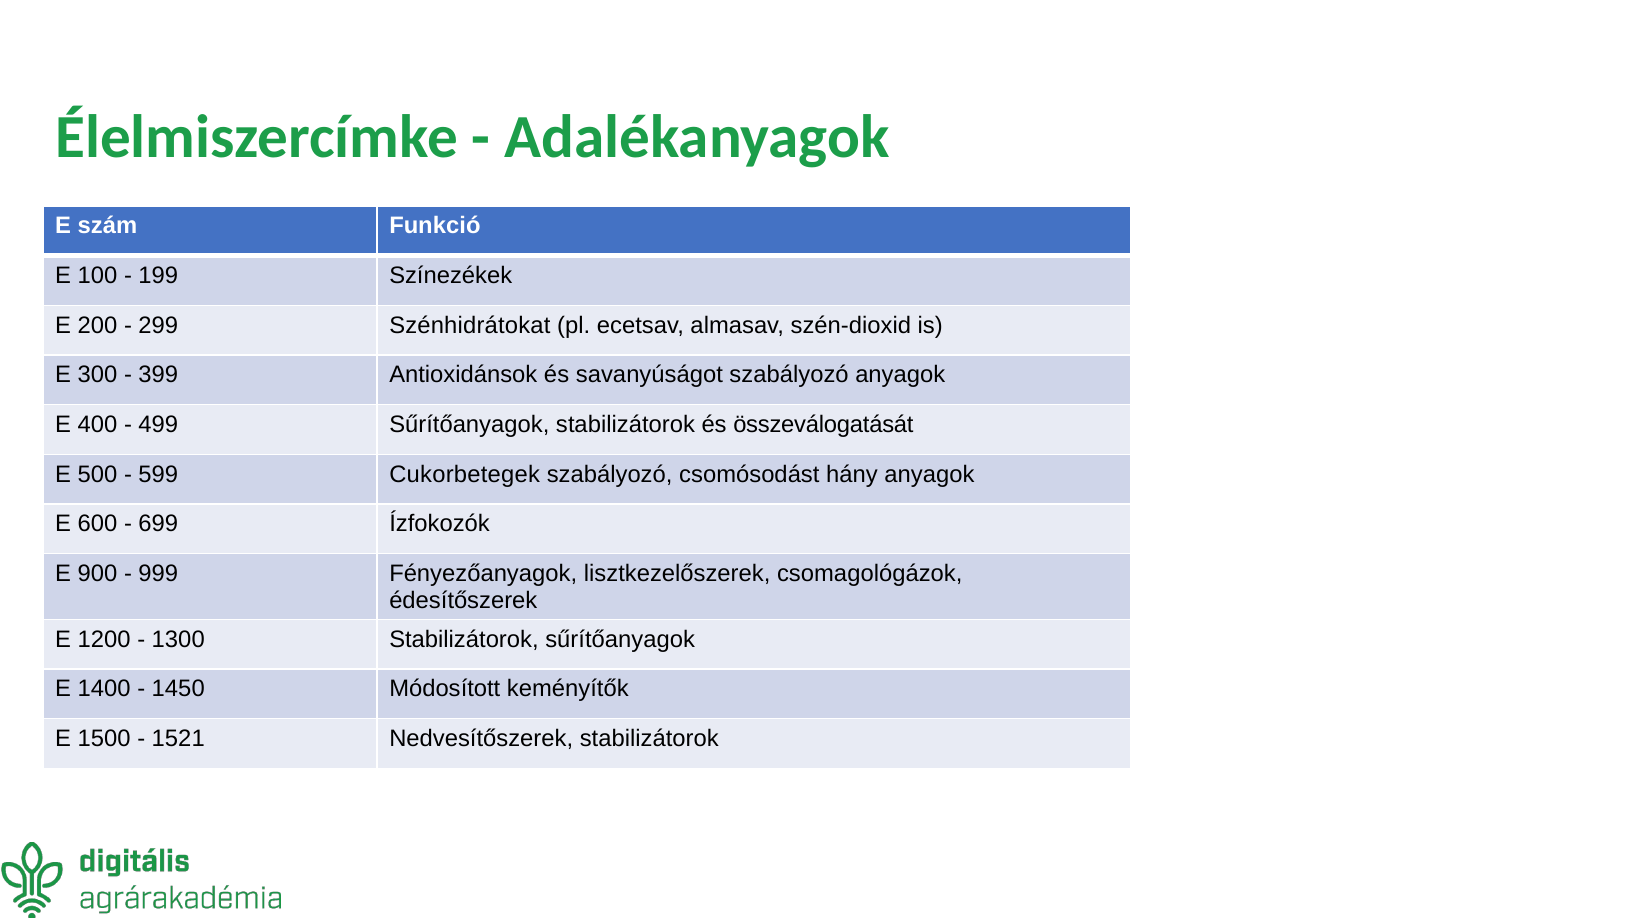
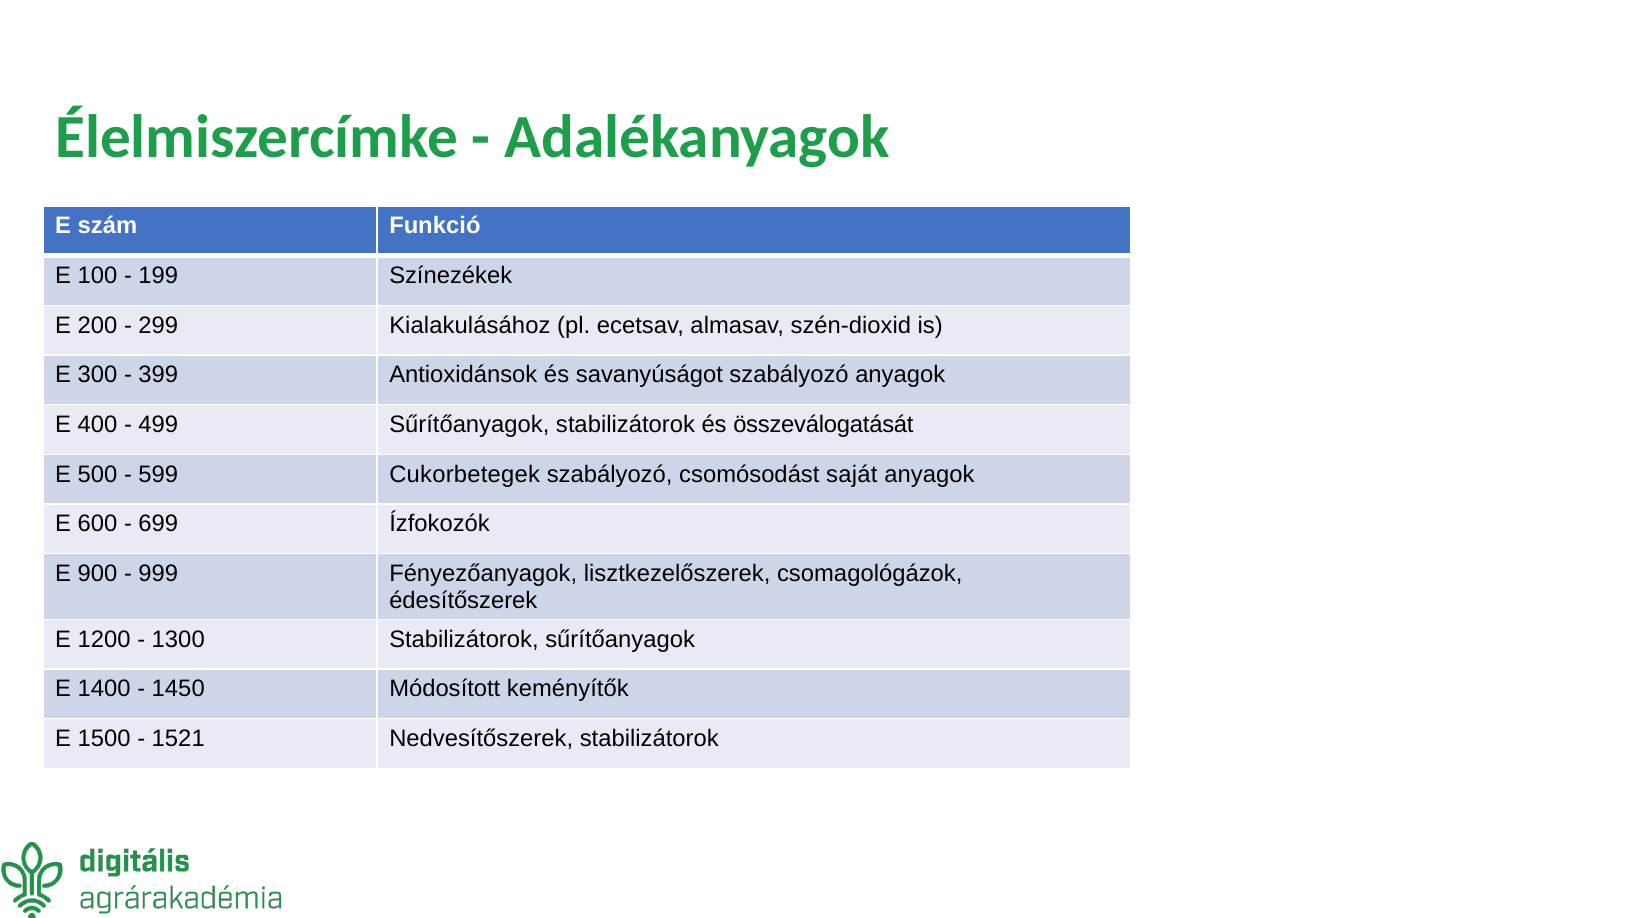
Szénhidrátokat: Szénhidrátokat -> Kialakulásához (470, 325)
hány: hány -> saját (852, 474)
